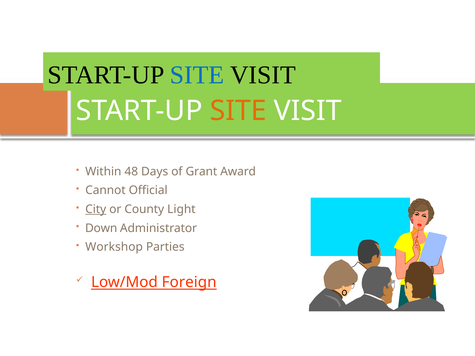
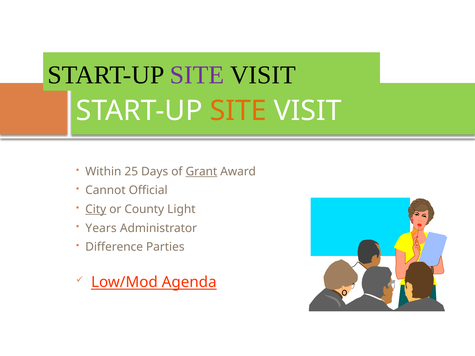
SITE colour: blue -> purple (197, 75)
48: 48 -> 25 (131, 172)
Grant underline: none -> present (201, 172)
Down: Down -> Years (101, 228)
Workshop: Workshop -> Difference (114, 247)
Foreign: Foreign -> Agenda (189, 282)
